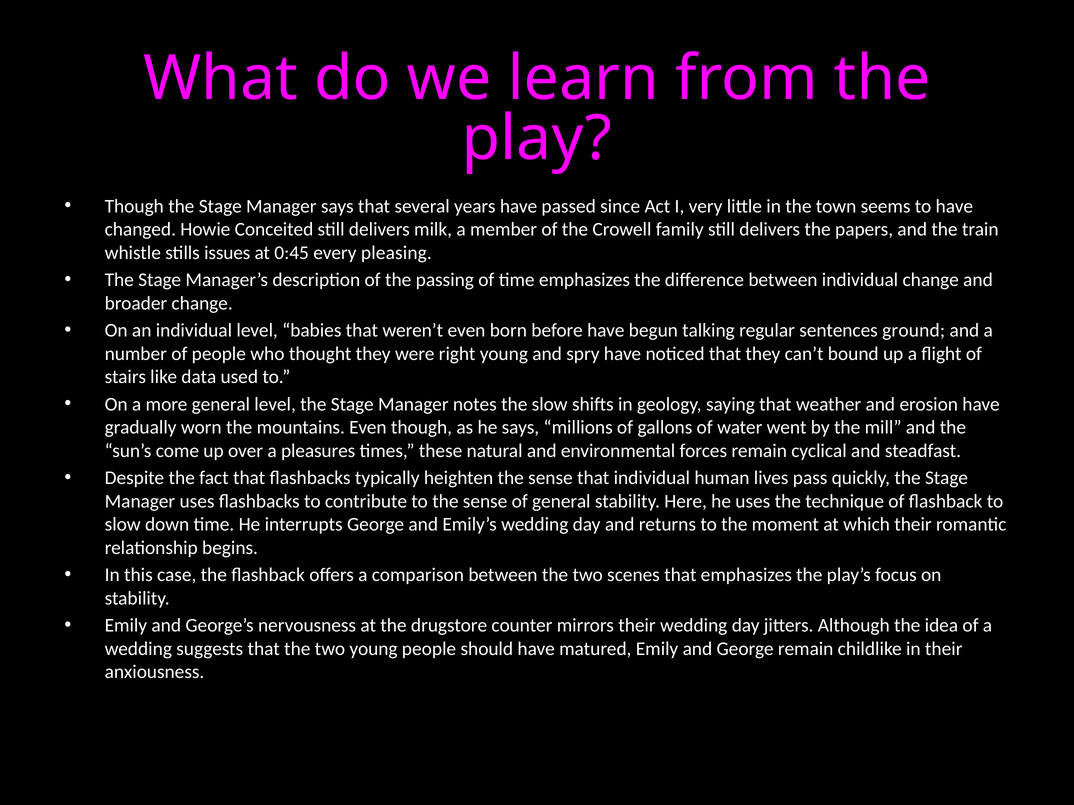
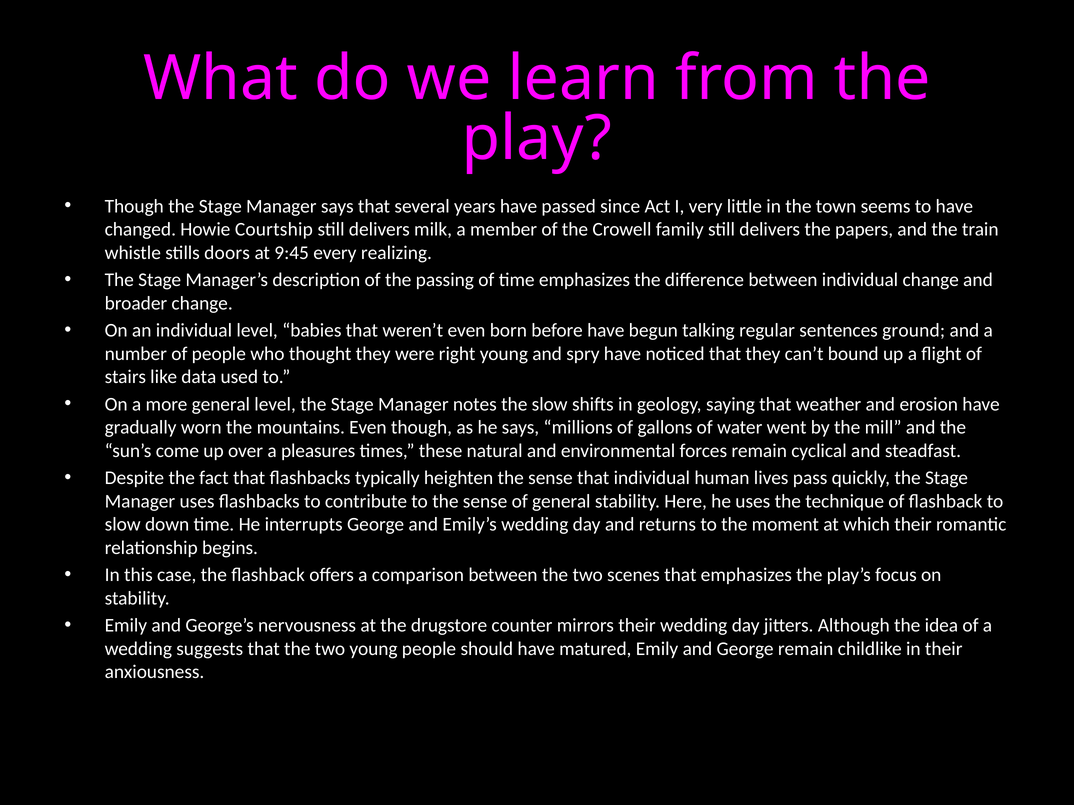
Conceited: Conceited -> Courtship (274, 230)
issues: issues -> doors (227, 253)
0:45: 0:45 -> 9:45 (292, 253)
pleasing: pleasing -> realizing (396, 253)
